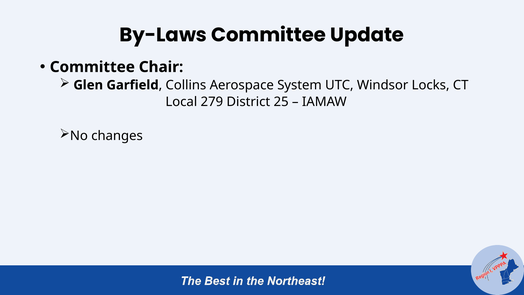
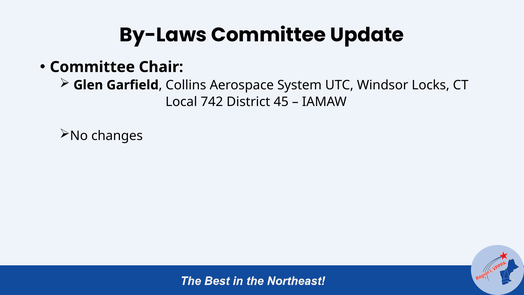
279: 279 -> 742 (212, 102)
25: 25 -> 45 (281, 102)
